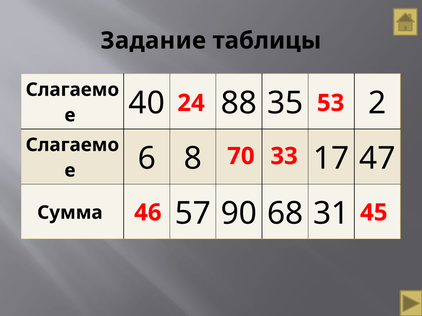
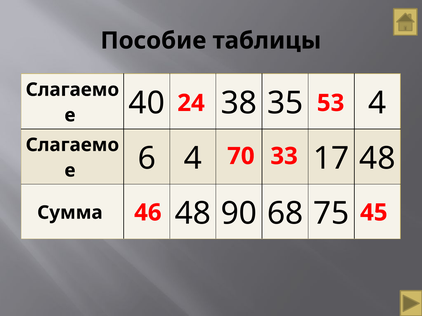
Задание: Задание -> Пособие (153, 41)
88: 88 -> 38 (239, 103)
35 2: 2 -> 4 (377, 103)
6 8: 8 -> 4 (193, 159)
17 47: 47 -> 48 (377, 159)
Сумма 57: 57 -> 48 (193, 214)
31: 31 -> 75 (331, 214)
